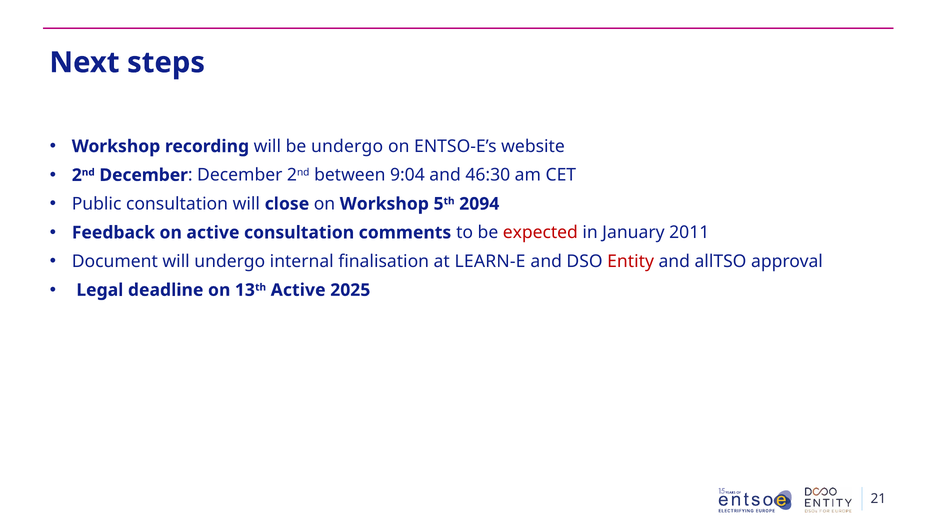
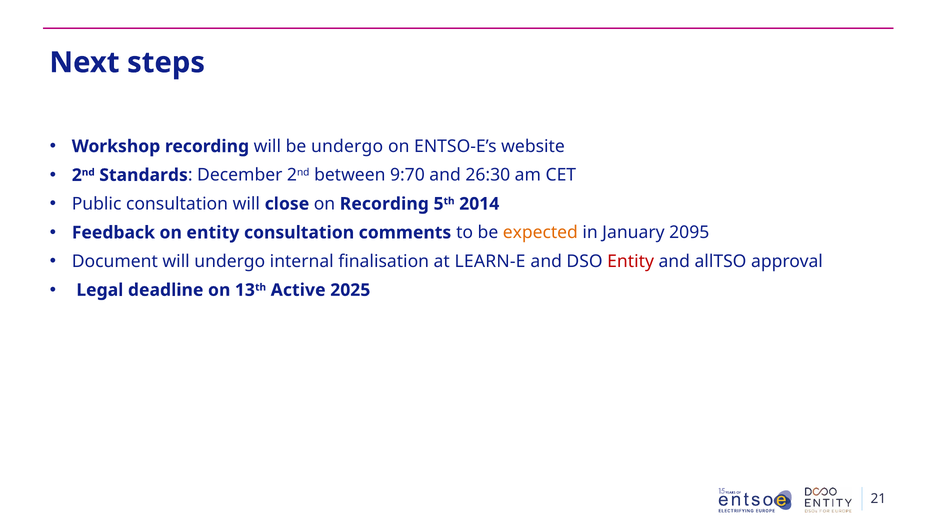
2nd December: December -> Standards (144, 175)
9:04: 9:04 -> 9:70 (407, 175)
46:30: 46:30 -> 26:30 (488, 175)
on Workshop: Workshop -> Recording (384, 204)
2094: 2094 -> 2014 (479, 204)
on active: active -> entity (213, 232)
expected colour: red -> orange (540, 232)
2011: 2011 -> 2095 (689, 232)
